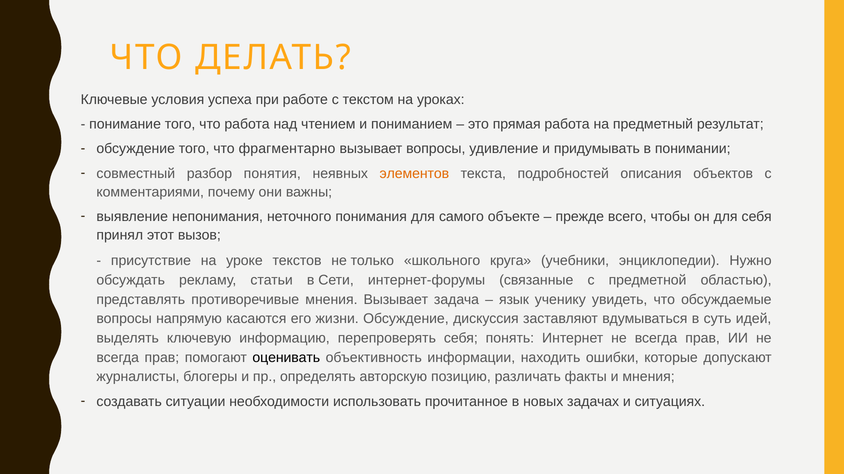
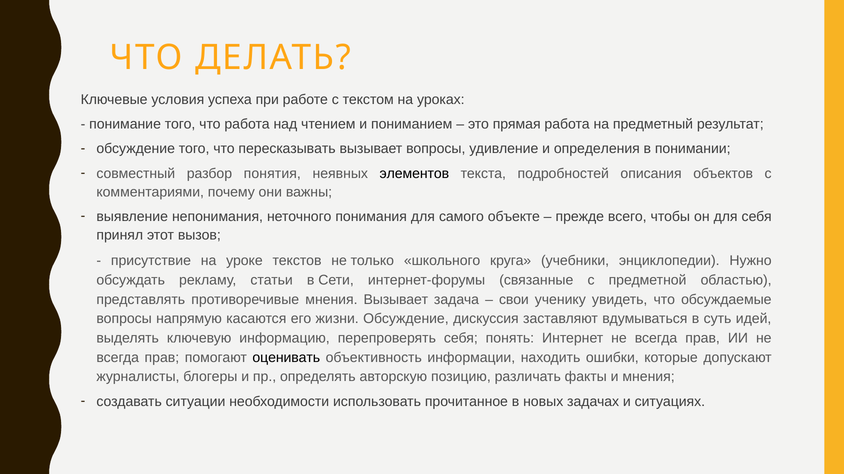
фрагментарно: фрагментарно -> пересказывать (287, 149)
придумывать: придумывать -> определения (597, 149)
элементов colour: orange -> black (414, 174)
язык: язык -> свои (514, 300)
